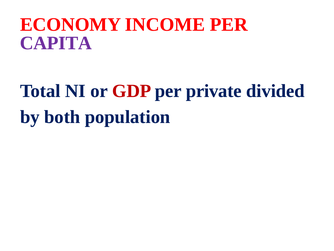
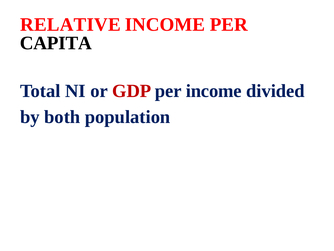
ECONOMY: ECONOMY -> RELATIVE (70, 25)
CAPITA colour: purple -> black (56, 43)
per private: private -> income (214, 91)
